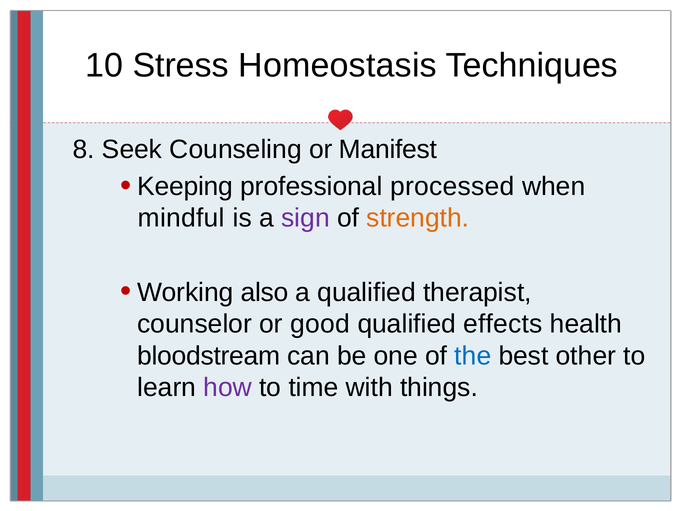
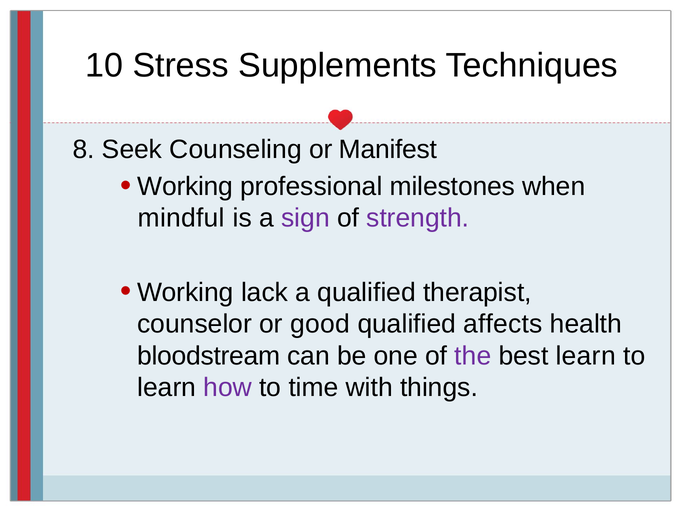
Homeostasis: Homeostasis -> Supplements (338, 65)
Keeping: Keeping -> Working (185, 186)
processed: processed -> milestones (452, 186)
strength colour: orange -> purple (418, 218)
also: also -> lack (265, 292)
effects: effects -> affects (503, 324)
the colour: blue -> purple (473, 356)
best other: other -> learn (586, 356)
